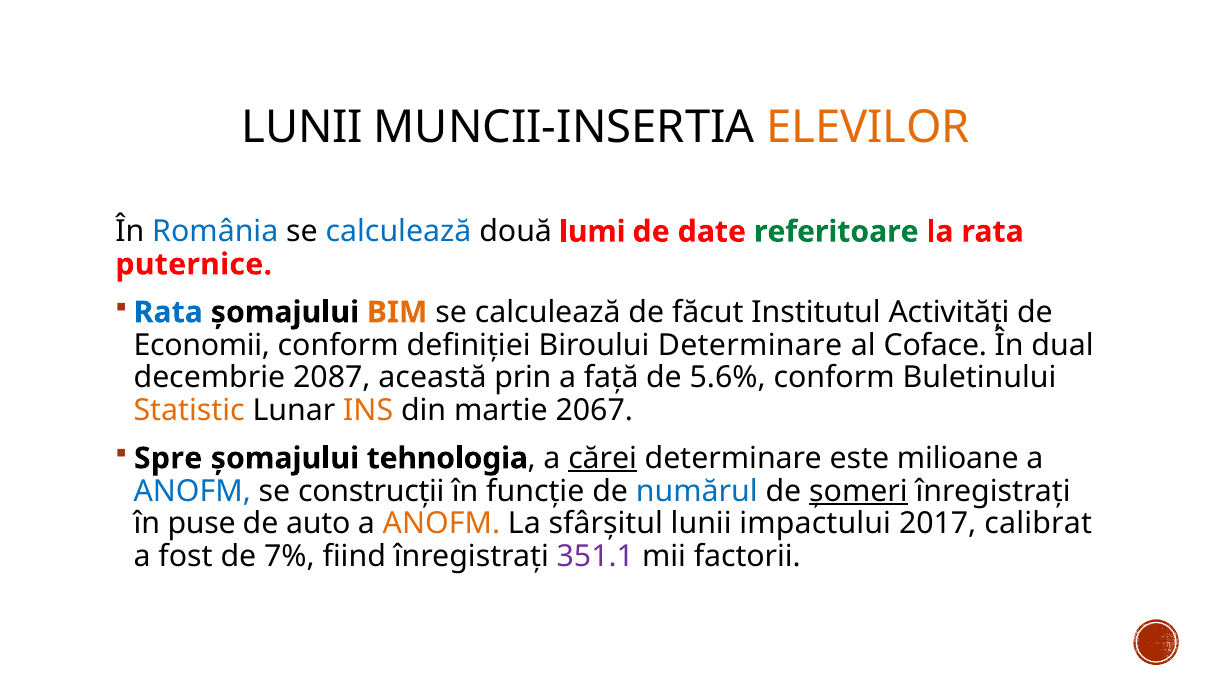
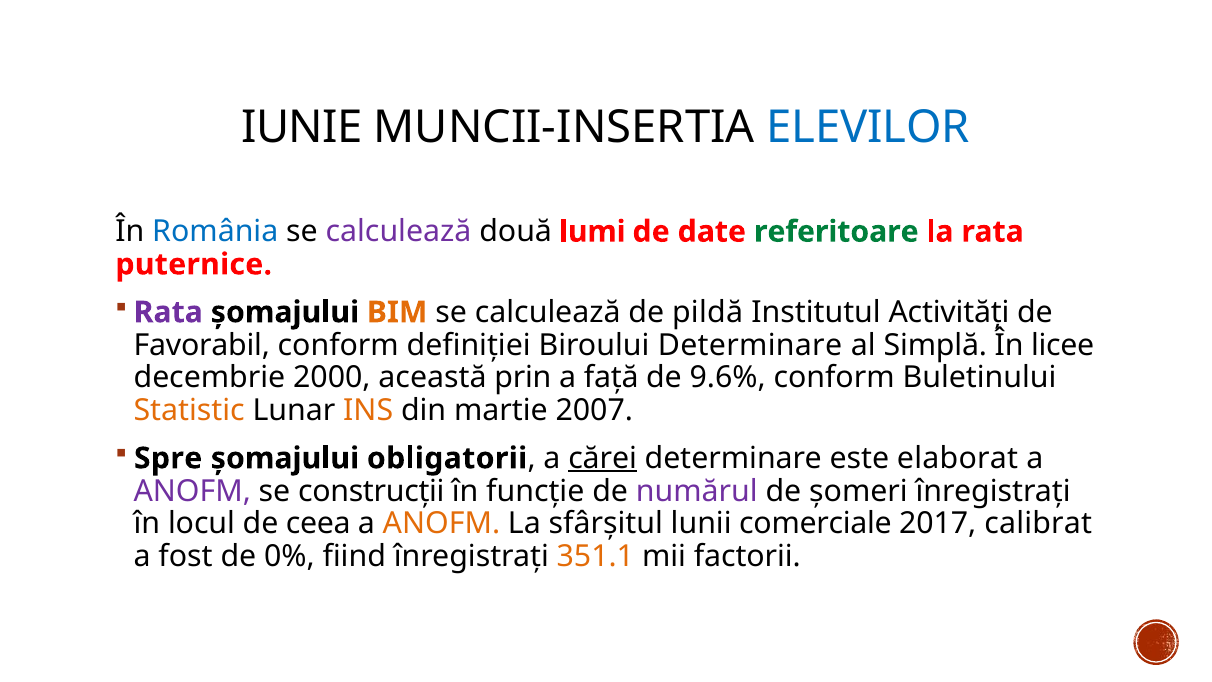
LUNII: LUNII -> IUNIE (302, 128)
ELEVILOR colour: orange -> blue (868, 128)
calculează colour: blue -> purple (399, 232)
Rata colour: blue -> purple (168, 312)
făcut: făcut -> pildă (708, 312)
Economii: Economii -> Favorabil (202, 345)
Coface: Coface -> Simplă (935, 345)
dual: dual -> licee (1063, 345)
2087: 2087 -> 2000 (332, 378)
5.6%: 5.6% -> 9.6% (728, 378)
2067: 2067 -> 2007 (594, 410)
tehnologia: tehnologia -> obligatorii (447, 458)
milioane: milioane -> elaborat (958, 458)
ANOFM colour: blue -> purple (192, 491)
numărul colour: blue -> purple (697, 491)
şomeri underline: present -> none (859, 491)
puse: puse -> locul (201, 524)
auto: auto -> ceea (318, 524)
impactului: impactului -> comerciale (815, 524)
7%: 7% -> 0% (289, 556)
351.1 colour: purple -> orange (595, 556)
